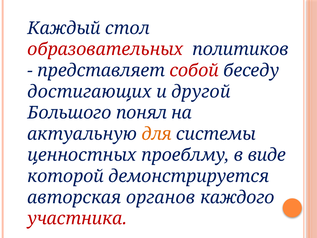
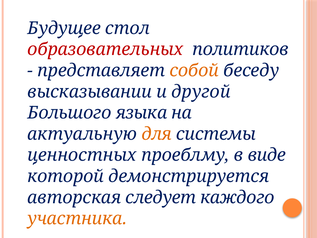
Каждый: Каждый -> Будущее (64, 28)
собой colour: red -> orange (194, 70)
достигающих: достигающих -> высказывании (90, 92)
понял: понял -> языка (142, 113)
органов: органов -> следует (161, 197)
участника colour: red -> orange (77, 218)
